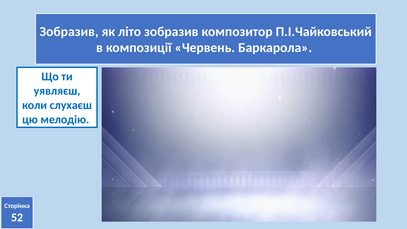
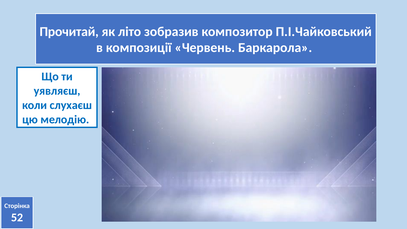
Зобразив: Зобразив -> Прочитай (69, 32)
